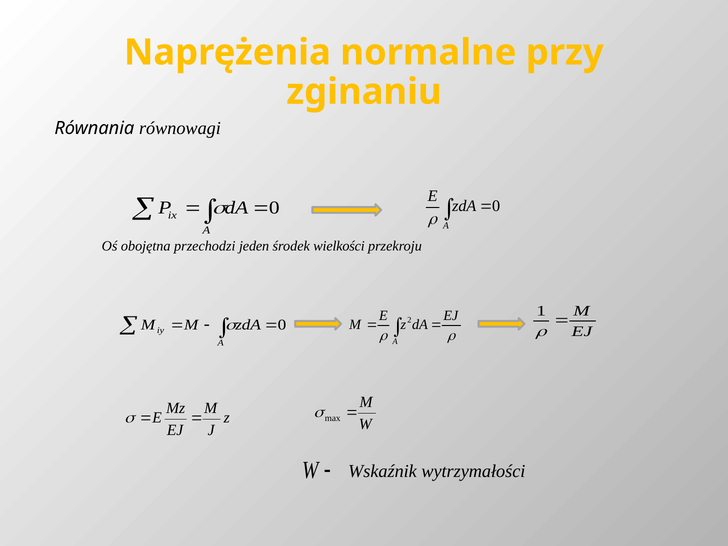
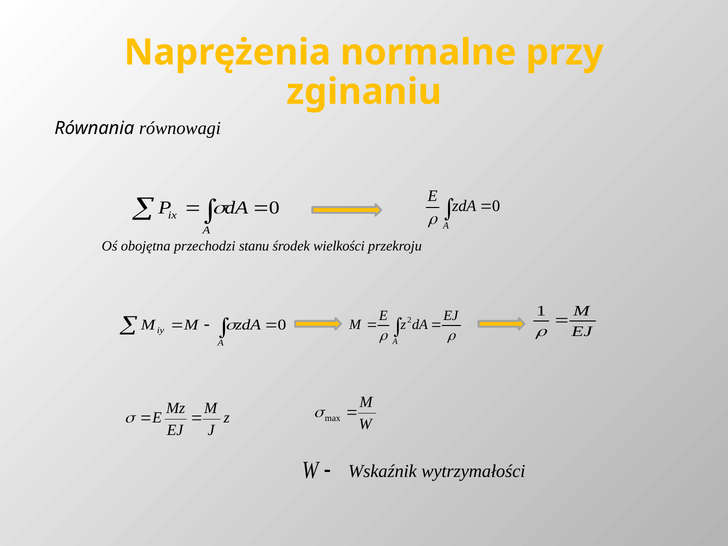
jeden: jeden -> stanu (254, 246)
